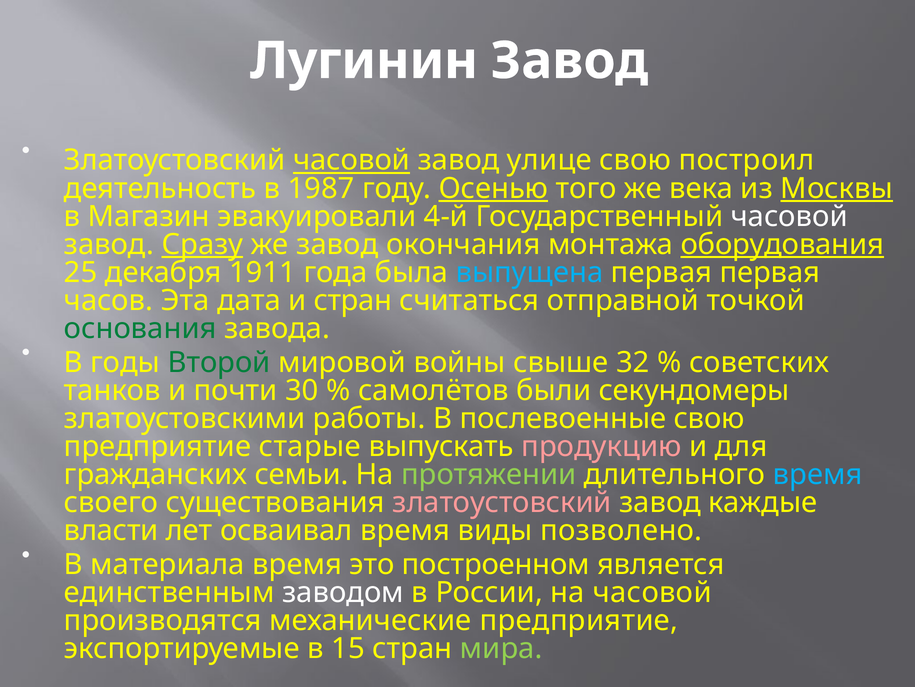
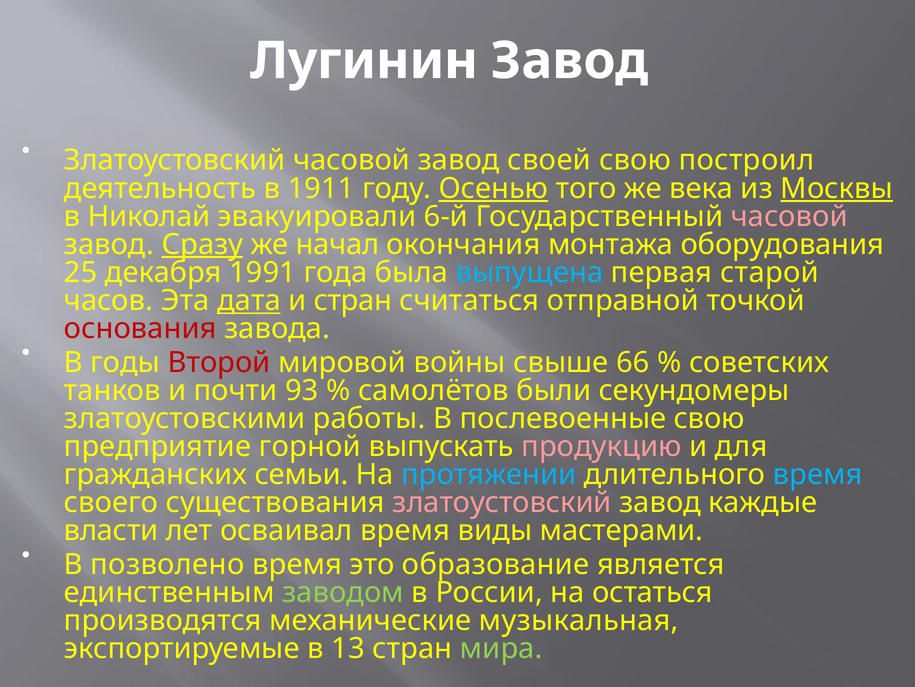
часовой underline: present -> none (352, 160)
улице: улице -> своей (549, 160)
1987: 1987 -> 1911 (321, 188)
Магазин: Магазин -> Николай (149, 216)
4-й: 4-й -> 6-й (446, 216)
часовой colour: white -> pink (789, 216)
же завод: завод -> начал (338, 244)
оборудования underline: present -> none (782, 244)
1911: 1911 -> 1991 (263, 272)
первая первая: первая -> старой (770, 272)
дата underline: none -> present (249, 300)
основания colour: green -> red (140, 328)
Второй colour: green -> red (219, 362)
32: 32 -> 66 (633, 362)
30: 30 -> 93 (302, 390)
старые: старые -> горной (310, 446)
протяжении colour: light green -> light blue (489, 474)
позволено: позволено -> мастерами (621, 530)
материала: материала -> позволено (167, 564)
построенном: построенном -> образование (496, 564)
заводом colour: white -> light green (343, 592)
на часовой: часовой -> остаться (653, 592)
механические предприятие: предприятие -> музыкальная (579, 620)
15: 15 -> 13 (348, 648)
